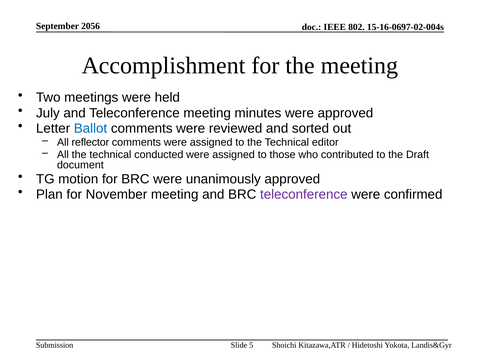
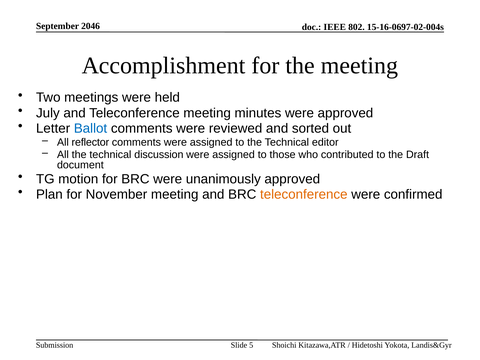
2056: 2056 -> 2046 (91, 26)
conducted: conducted -> discussion (159, 155)
teleconference colour: purple -> orange (304, 194)
